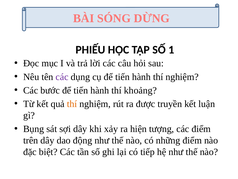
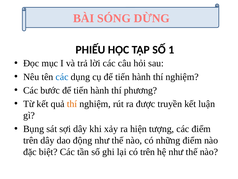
các colour: purple -> blue (62, 77)
khoảng: khoảng -> phương (141, 90)
có tiếp: tiếp -> trên (148, 152)
